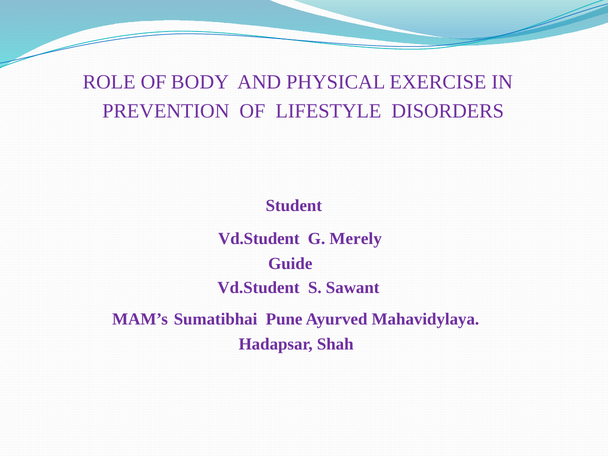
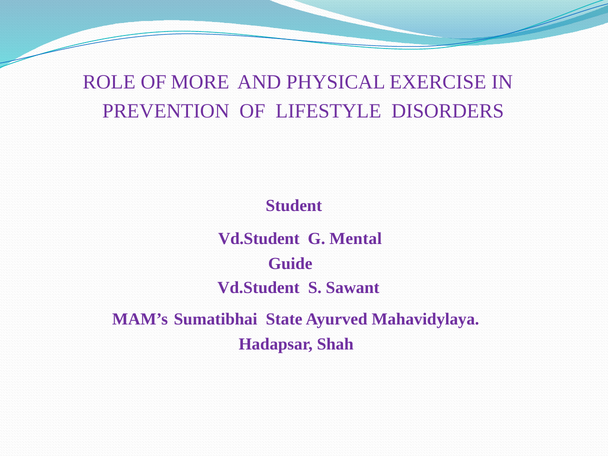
BODY: BODY -> MORE (200, 82)
Merely: Merely -> Mental (356, 239)
Pune: Pune -> State (284, 319)
